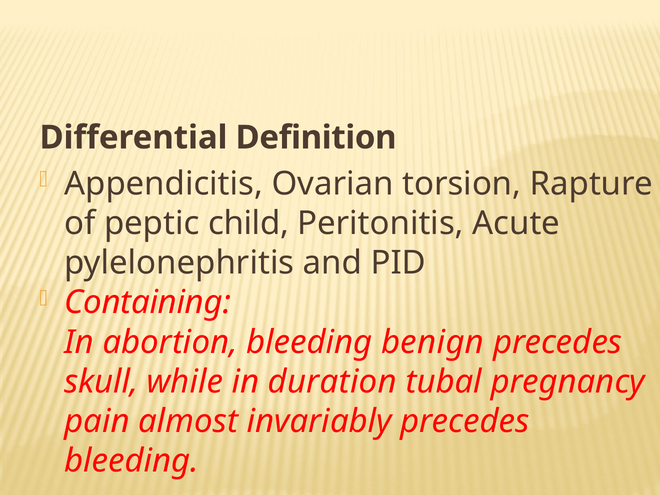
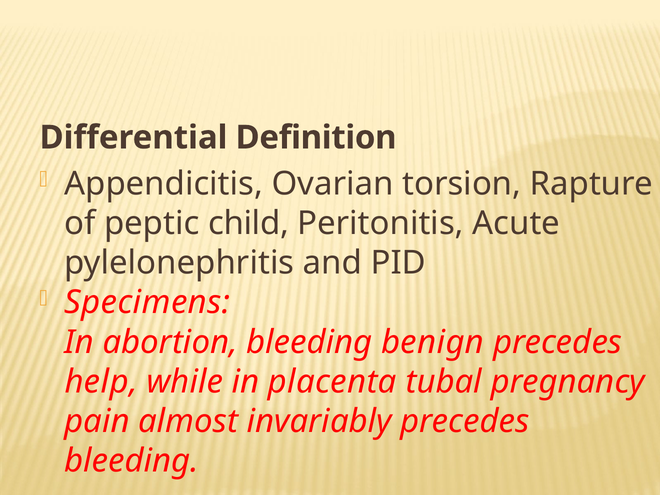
Containing: Containing -> Specimens (147, 303)
skull: skull -> help (101, 382)
duration: duration -> placenta (332, 382)
